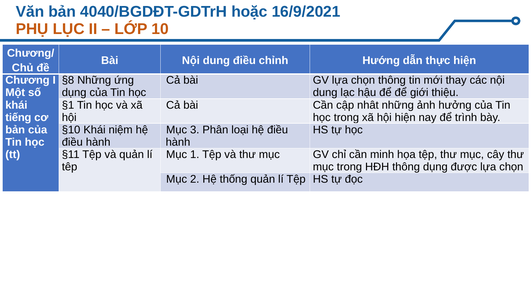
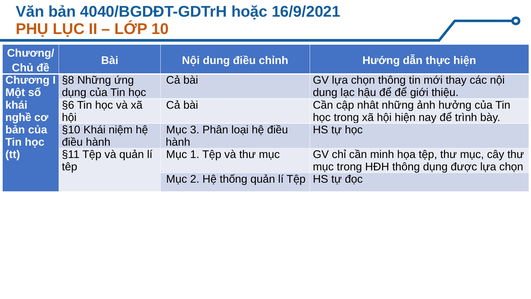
§1: §1 -> §6 (68, 105)
tiếng: tiếng -> nghề (18, 117)
